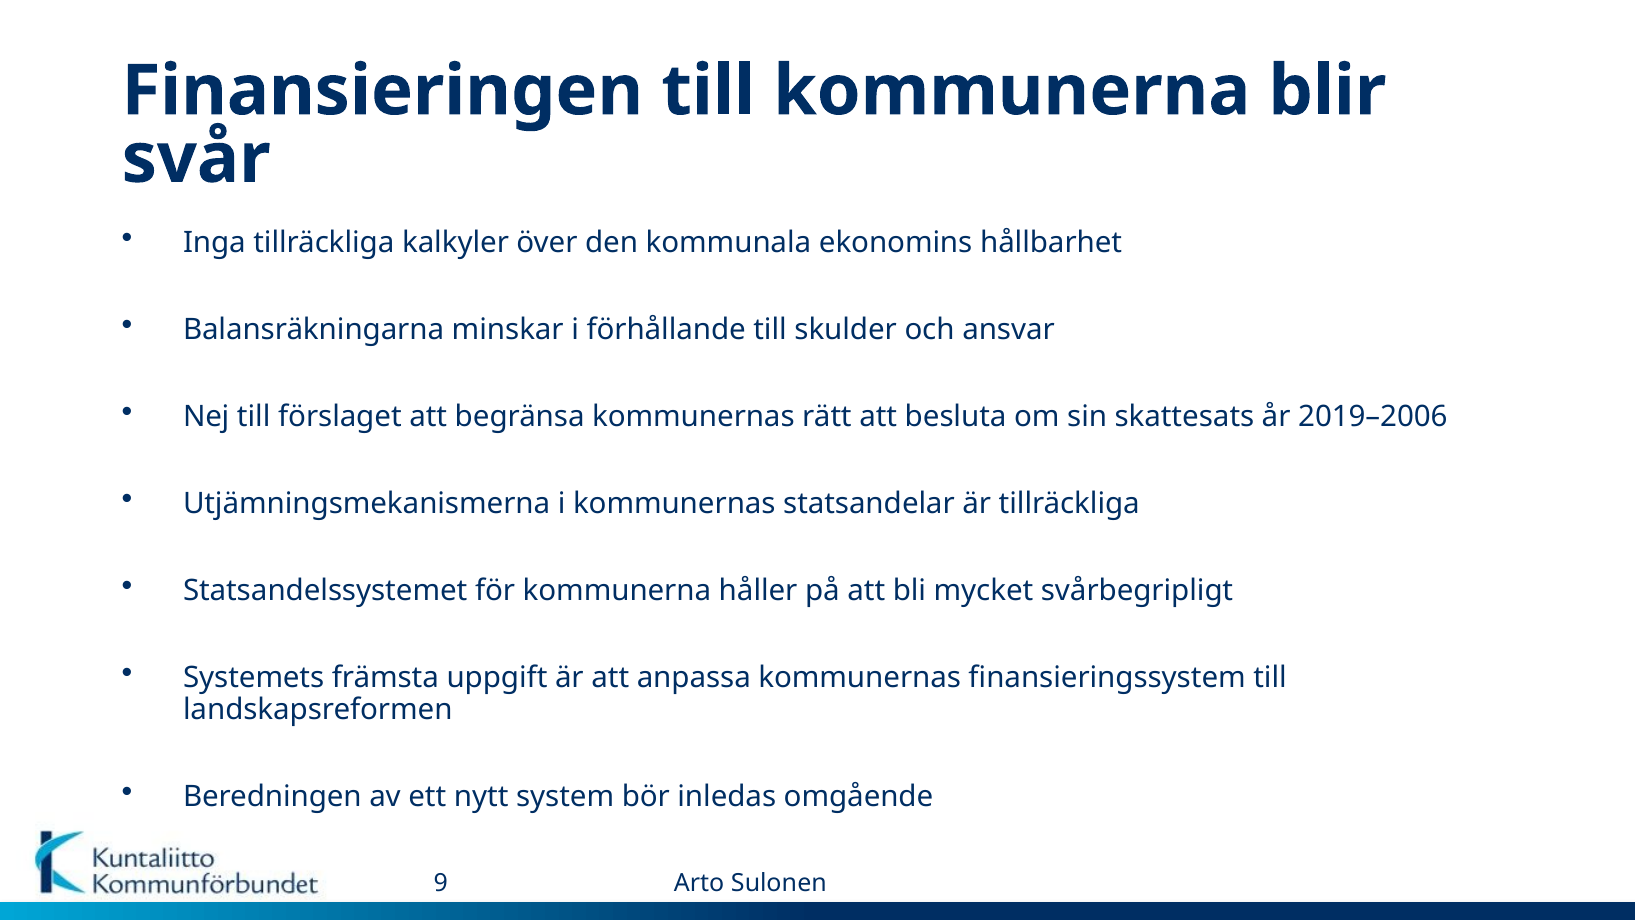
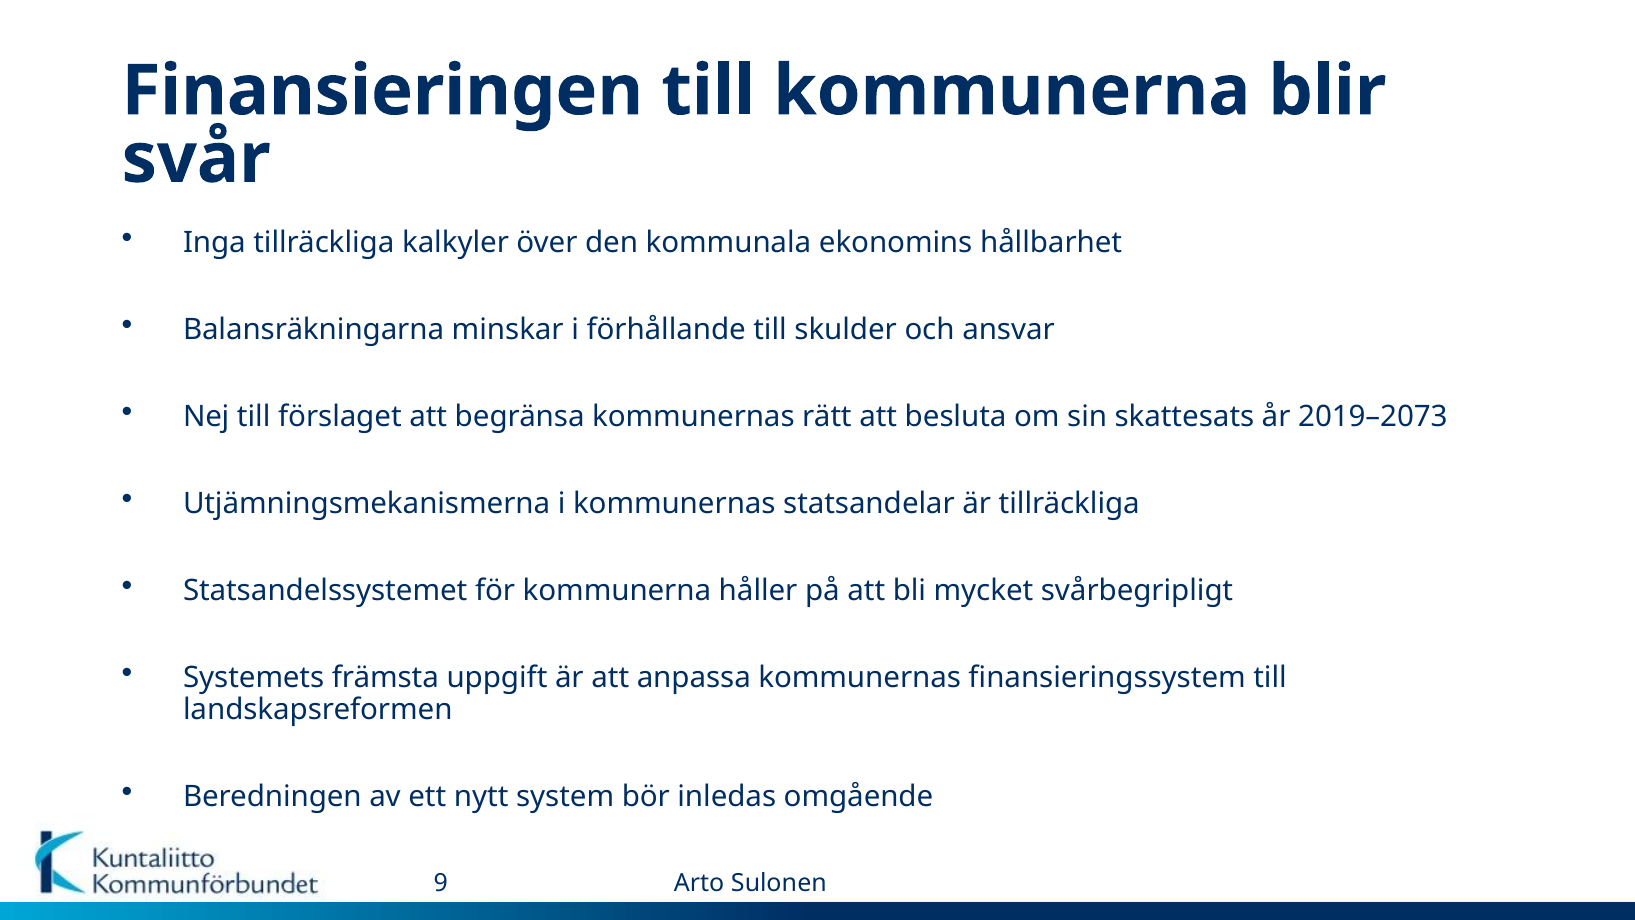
2019–2006: 2019–2006 -> 2019–2073 (1373, 417)
